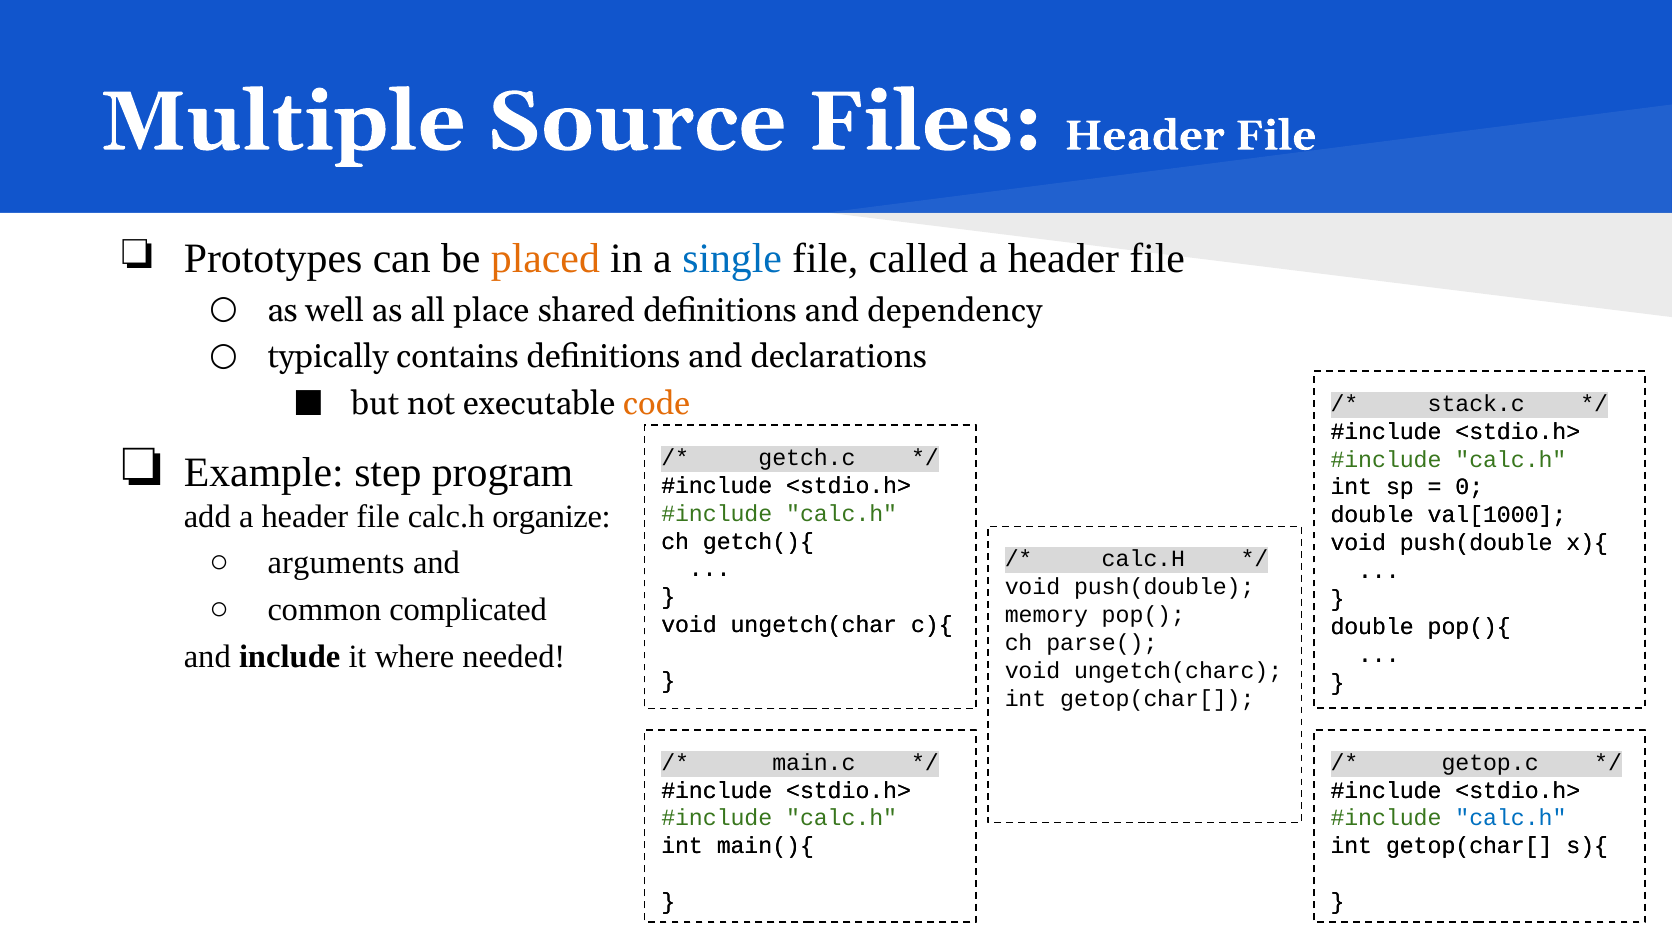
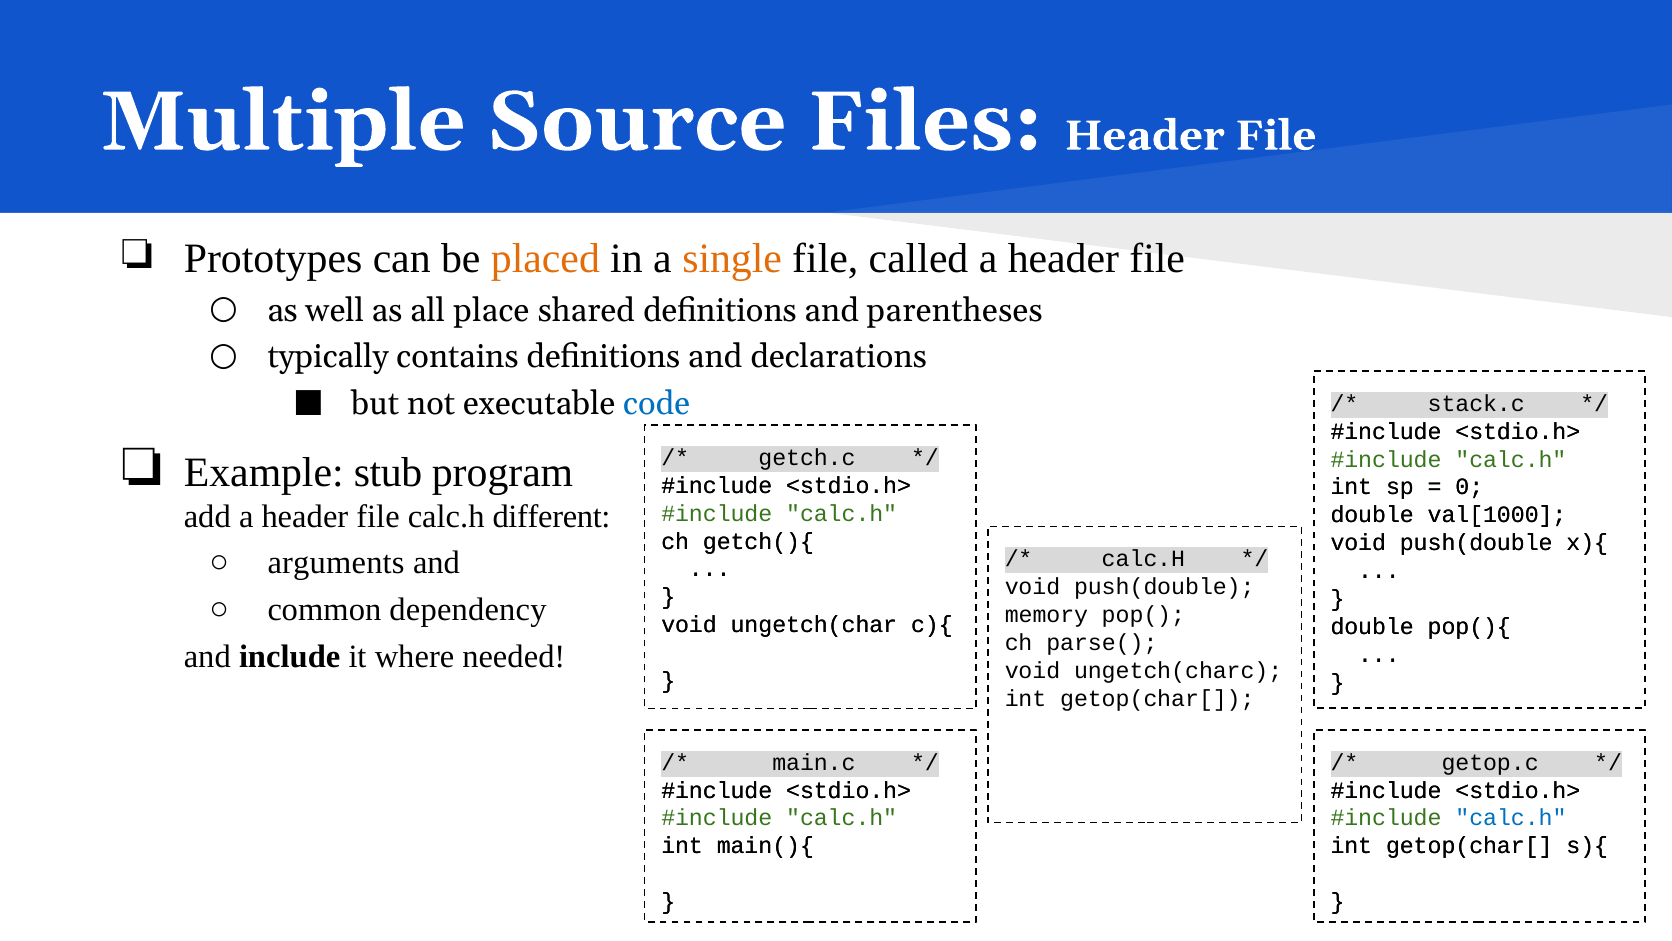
single colour: blue -> orange (732, 259)
dependency: dependency -> parentheses (955, 310)
code colour: orange -> blue (657, 404)
step: step -> stub (388, 473)
organize: organize -> different (552, 517)
complicated: complicated -> dependency (468, 610)
